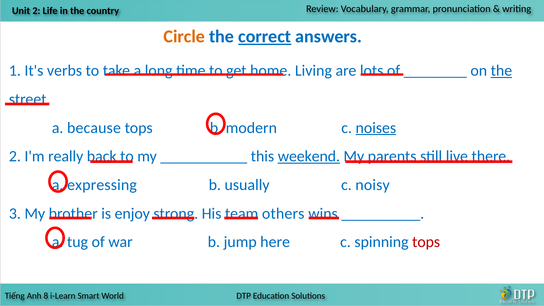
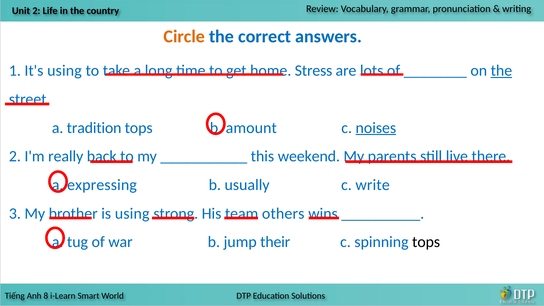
correct underline: present -> none (265, 37)
It's verbs: verbs -> using (64, 71)
Living: Living -> Stress (314, 71)
because: because -> tradition (94, 128)
modern: modern -> amount (251, 128)
weekend underline: present -> none (309, 156)
noisy: noisy -> write (373, 185)
is enjoy: enjoy -> using (132, 213)
here: here -> their (275, 242)
tops colour: red -> black (426, 242)
